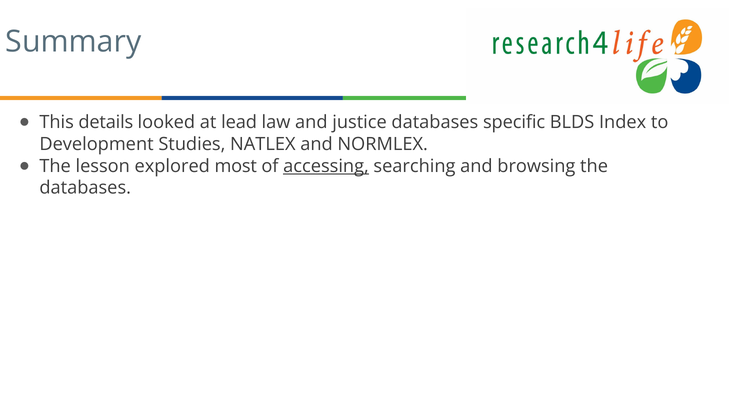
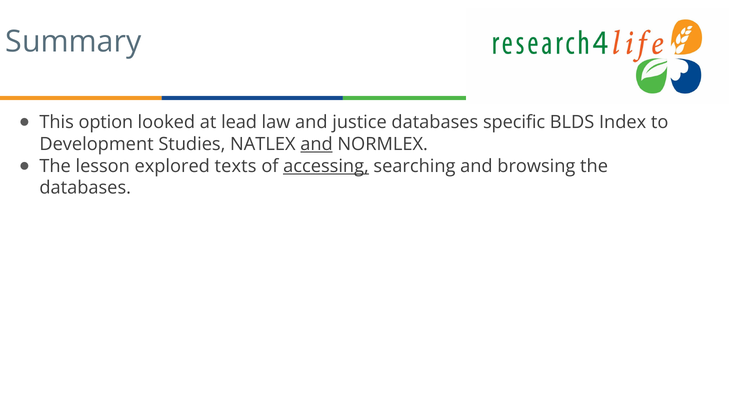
details: details -> option (106, 122)
and underline: none -> present (316, 144)
most: most -> texts (236, 166)
